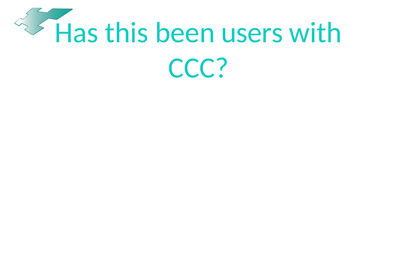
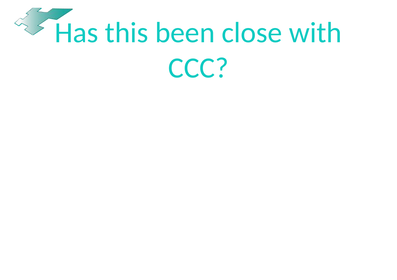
users: users -> close (252, 33)
